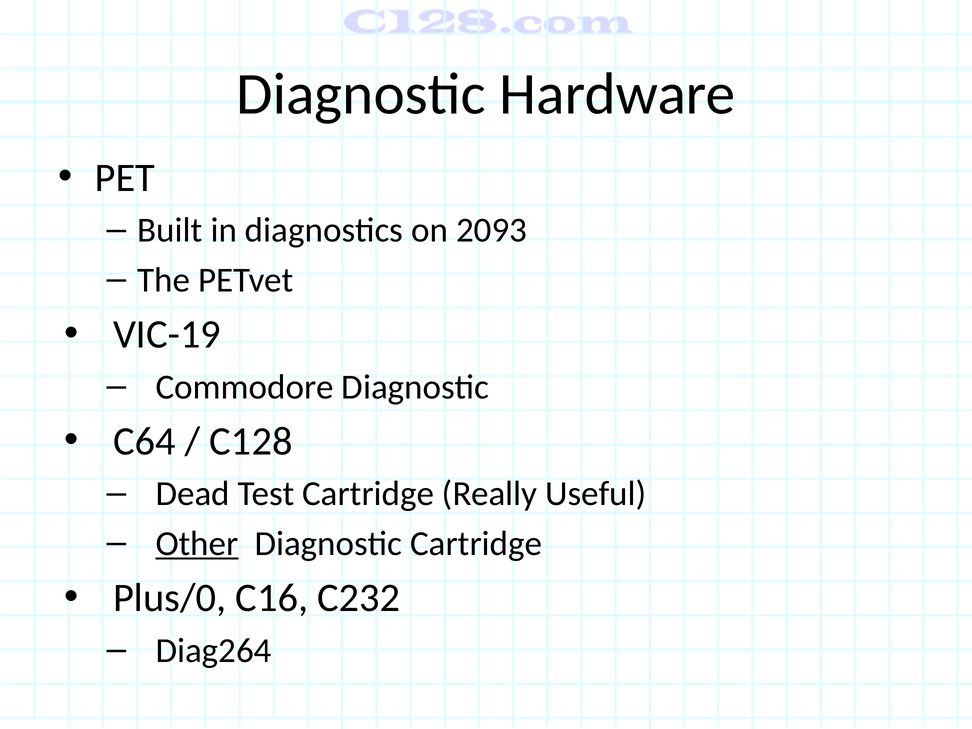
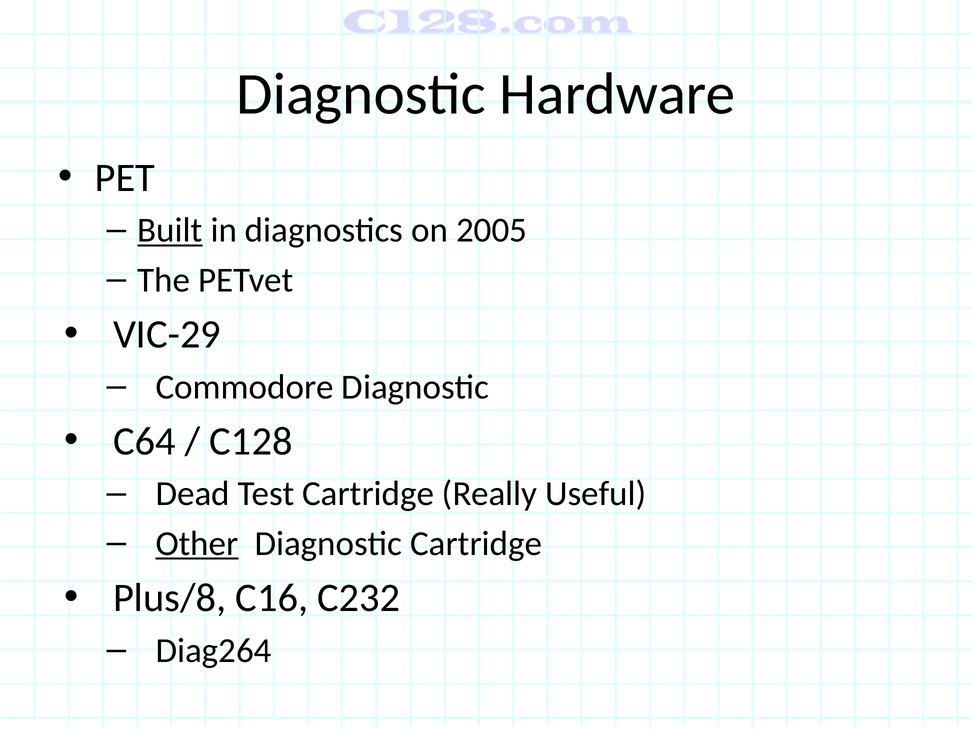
Built underline: none -> present (170, 230)
2093: 2093 -> 2005 (492, 230)
VIC-19: VIC-19 -> VIC-29 (167, 334)
Plus/0: Plus/0 -> Plus/8 (170, 598)
